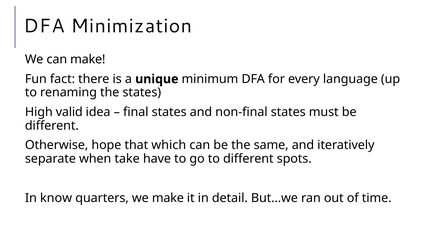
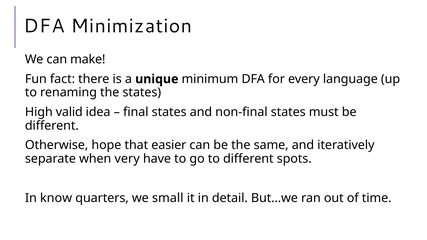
which: which -> easier (169, 145)
take: take -> very (127, 159)
we make: make -> small (168, 198)
